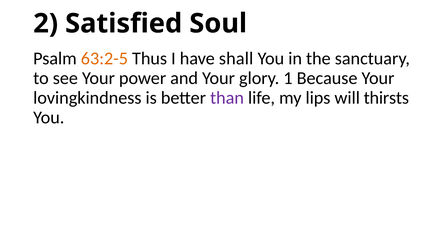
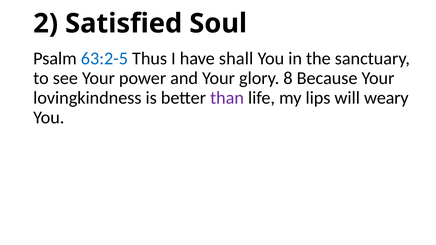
63:2-5 colour: orange -> blue (104, 59)
1: 1 -> 8 (288, 78)
thirsts: thirsts -> weary (386, 98)
